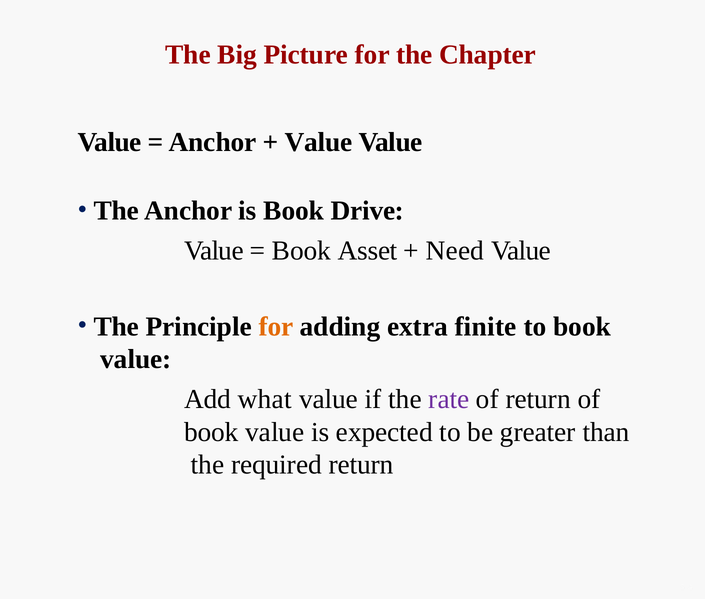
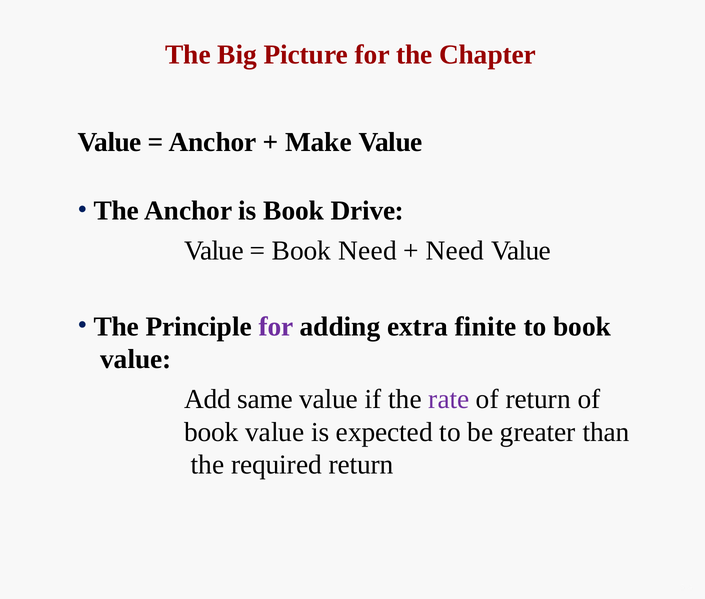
Value: Value -> Make (318, 142)
Book Asset: Asset -> Need (367, 251)
for colour: orange -> purple (276, 327)
what: what -> same (265, 399)
